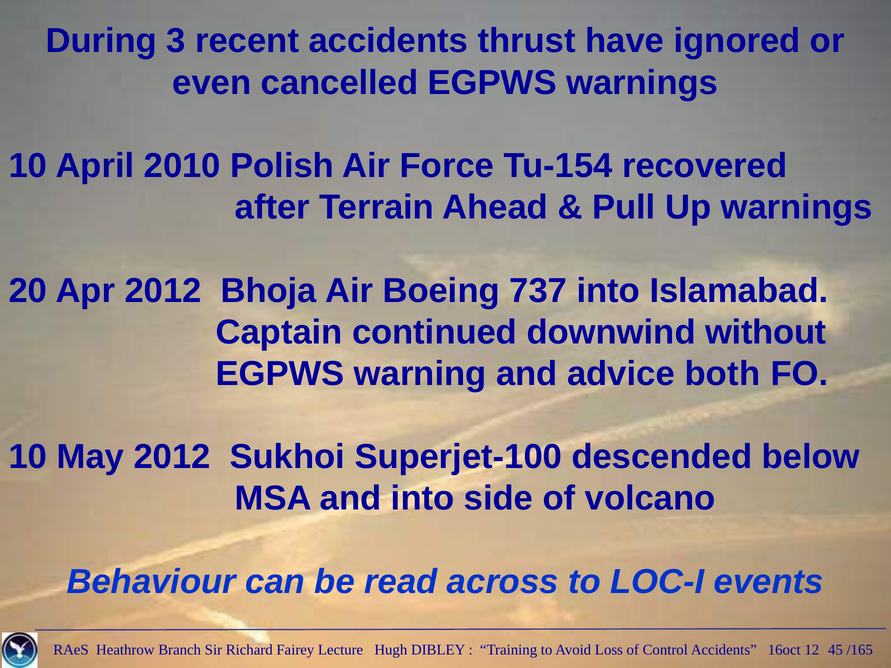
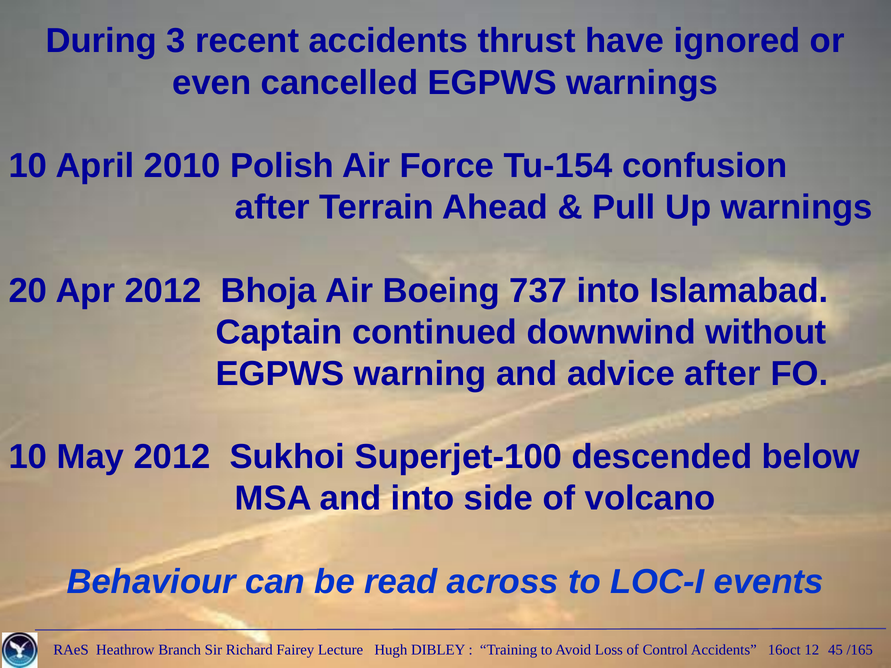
recovered: recovered -> confusion (705, 166)
advice both: both -> after (723, 374)
